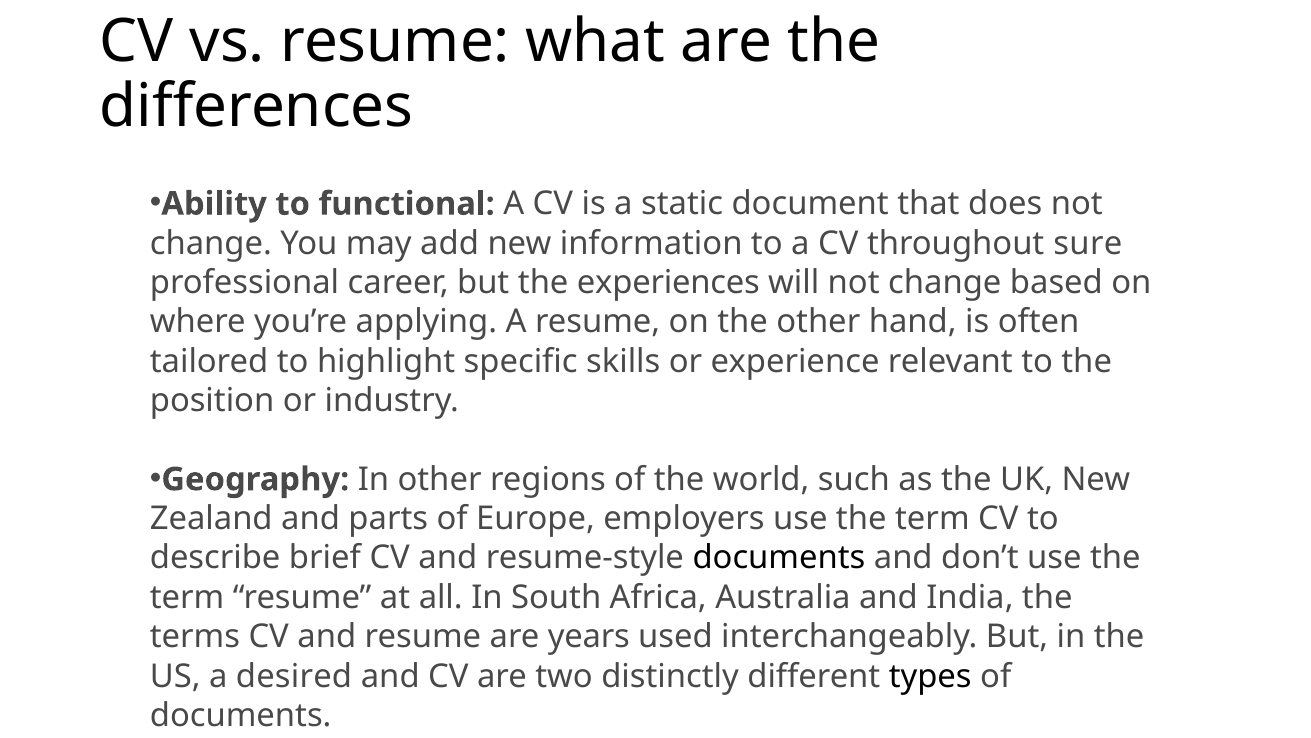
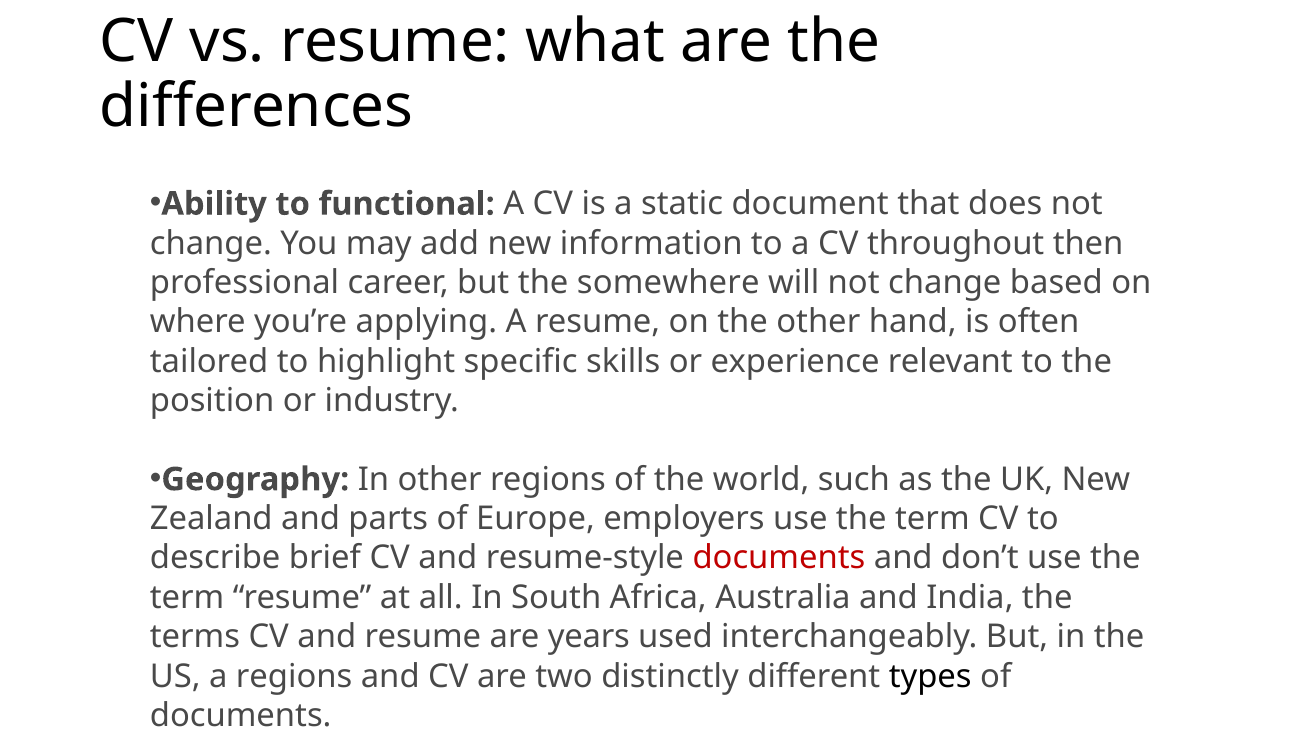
sure: sure -> then (1088, 243)
experiences: experiences -> somewhere (668, 282)
documents colour: black -> red (779, 558)
a desired: desired -> regions (294, 676)
